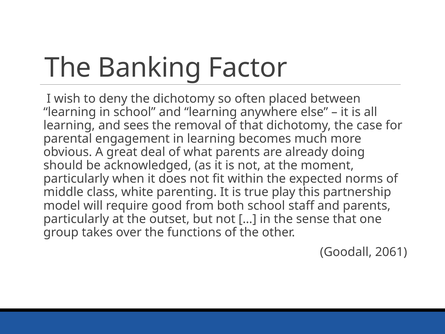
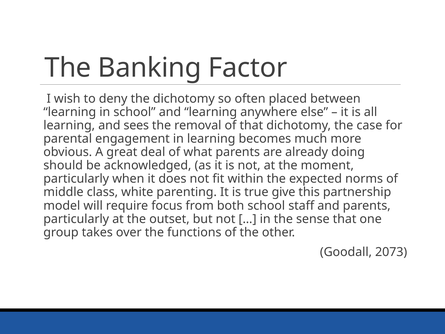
play: play -> give (284, 192)
good: good -> focus (167, 205)
2061: 2061 -> 2073 (391, 252)
